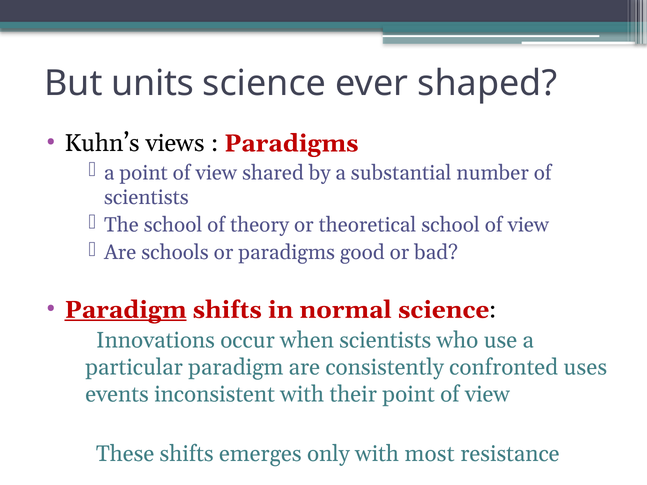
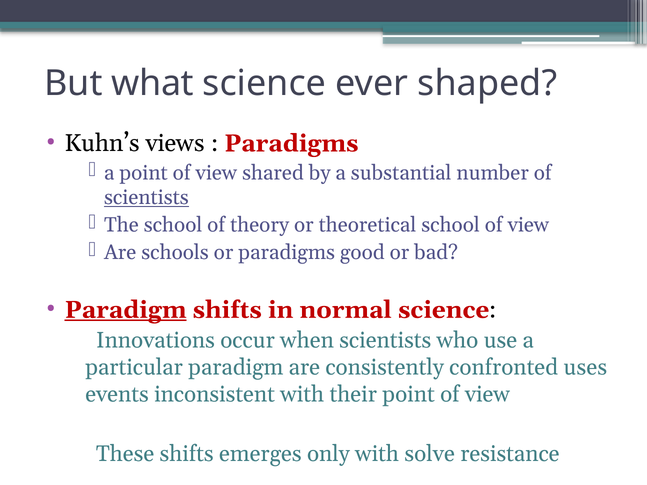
units: units -> what (153, 83)
scientists underline: none -> present (146, 198)
most: most -> solve (430, 454)
